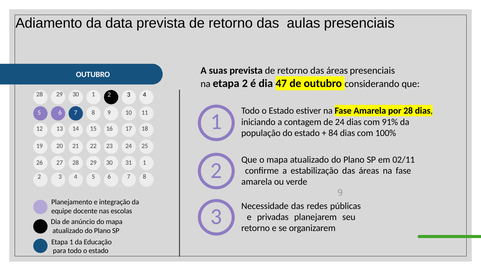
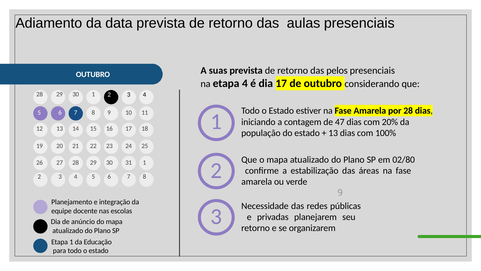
retorno das áreas: áreas -> pelos (337, 70)
etapa 2: 2 -> 4 (245, 83)
dia 47: 47 -> 17 (281, 83)
de 24: 24 -> 47 (340, 122)
91%: 91% -> 20% (390, 122)
84: 84 -> 13 (333, 133)
02/11: 02/11 -> 02/80 (404, 160)
